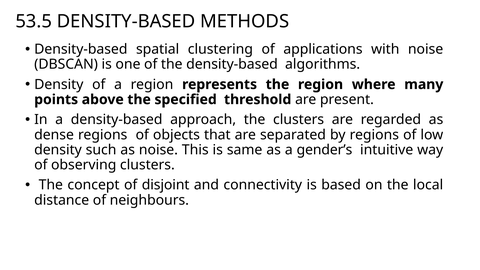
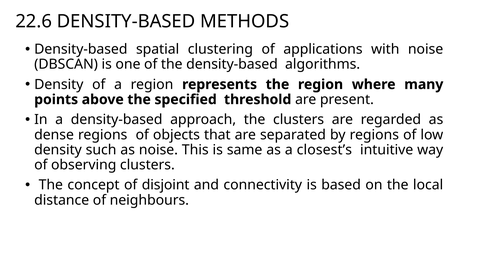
53.5: 53.5 -> 22.6 (34, 21)
gender’s: gender’s -> closest’s (324, 150)
